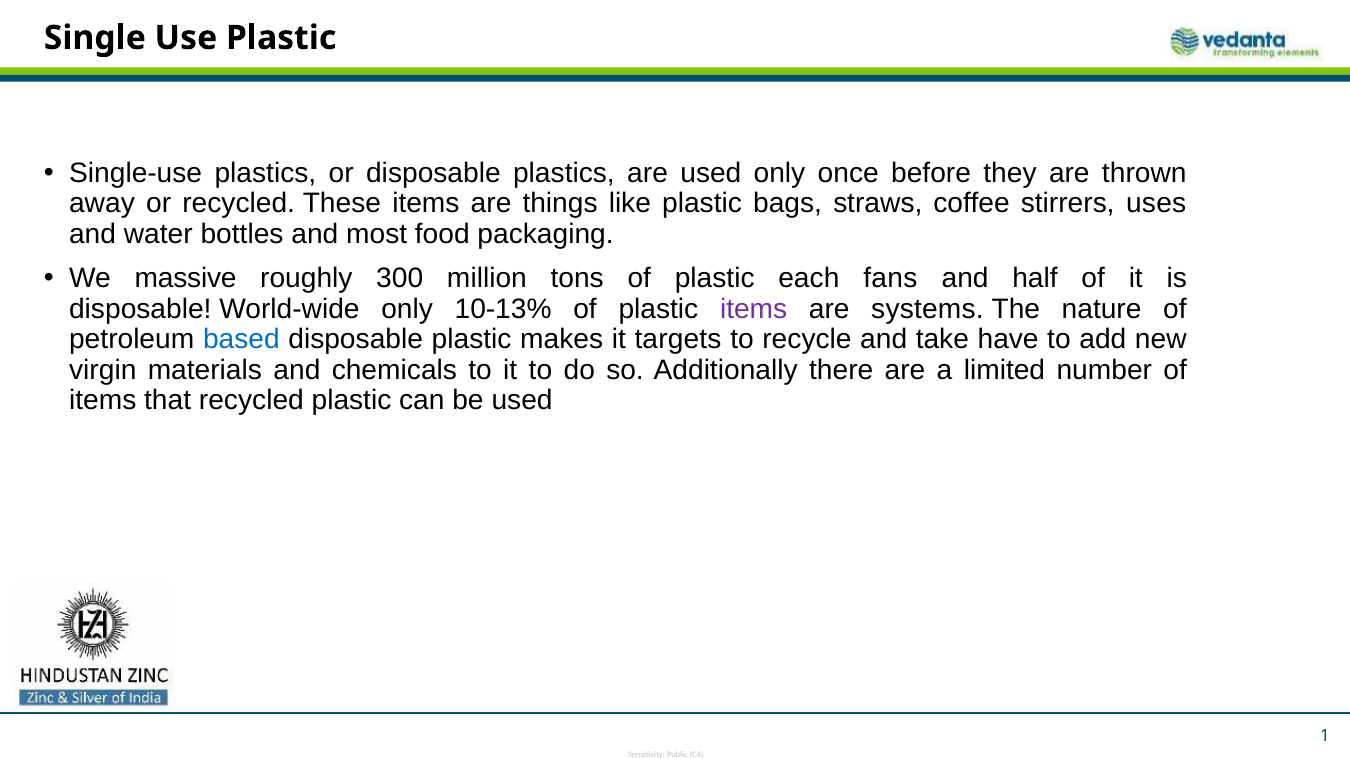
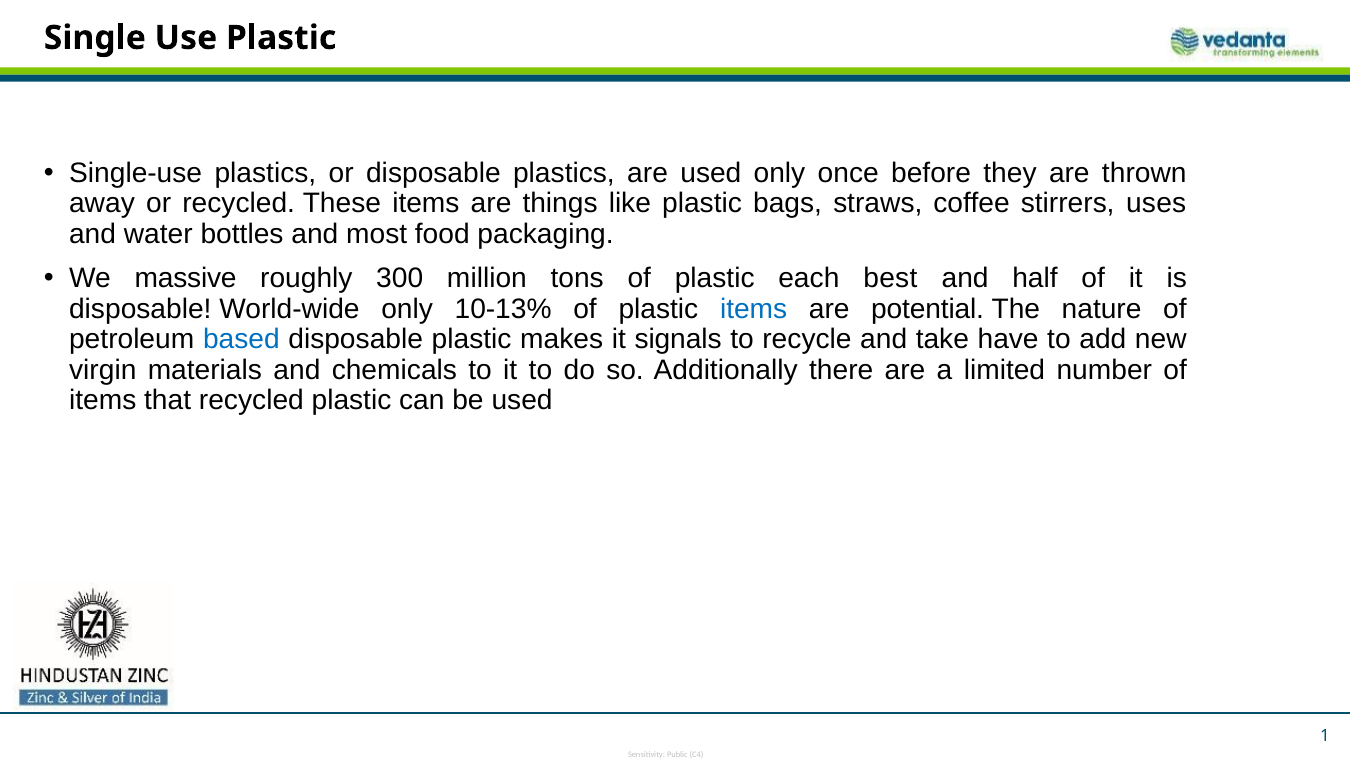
fans: fans -> best (890, 279)
items colour: purple -> blue (754, 309)
systems: systems -> potential (928, 309)
targets: targets -> signals (678, 340)
